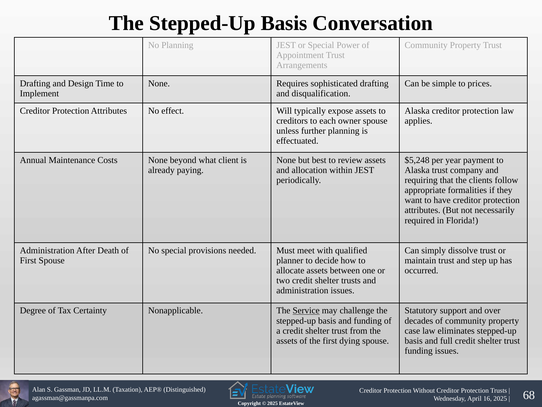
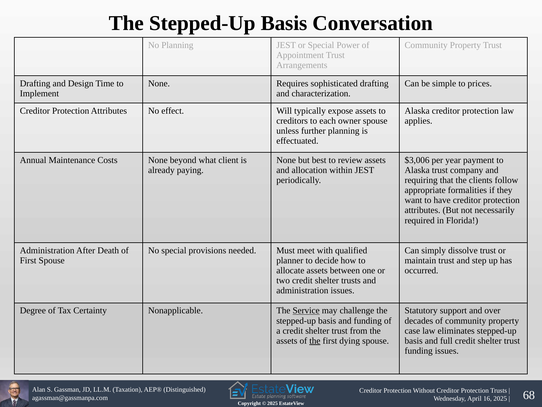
disqualification: disqualification -> characterization (321, 93)
$5,248: $5,248 -> $3,006 (417, 160)
the underline: none -> present (315, 340)
